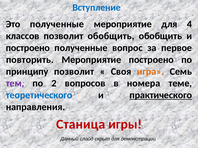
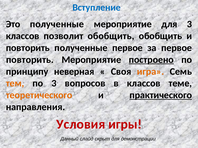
для 4: 4 -> 3 (189, 24)
построено: построено -> повторить (28, 48)
полученные вопрос: вопрос -> первое (127, 48)
построено underline: none -> present (151, 60)
принципу позволит: позволит -> неверная (74, 72)
тем colour: purple -> orange (15, 84)
по 2: 2 -> 3 (54, 84)
в номера: номера -> классов (144, 84)
теоретического colour: blue -> orange (39, 95)
Станица: Станица -> Условия (81, 125)
